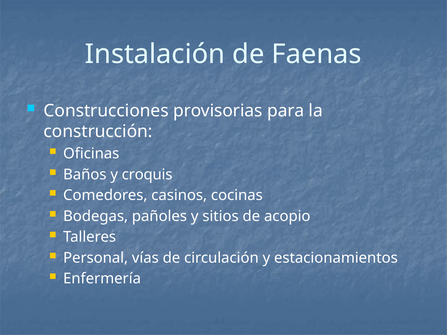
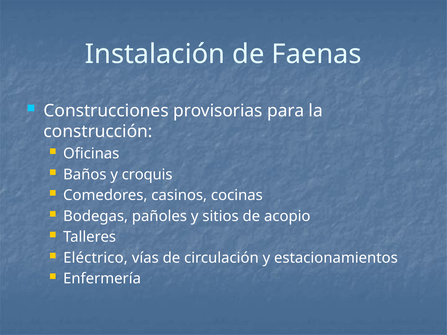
Personal: Personal -> Eléctrico (96, 258)
